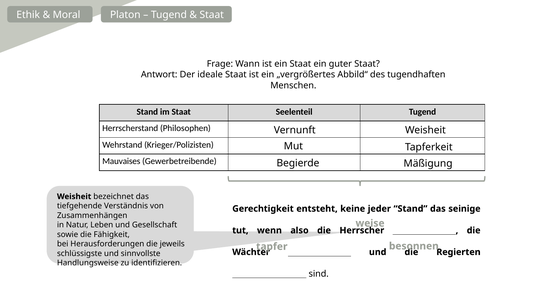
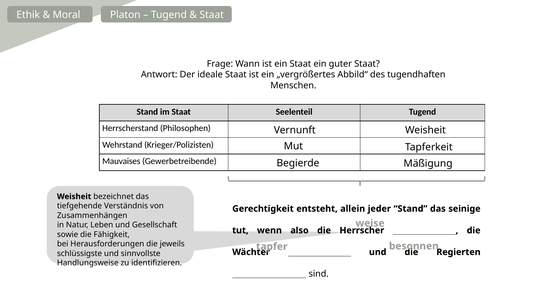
keine: keine -> allein (353, 209)
